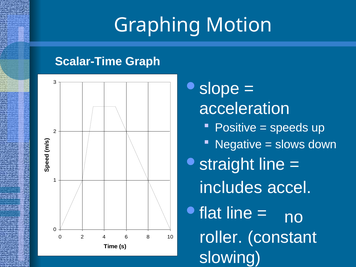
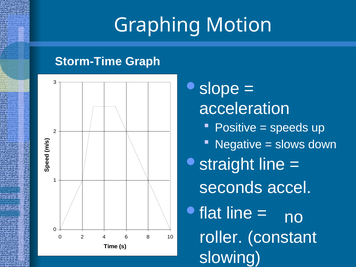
Scalar-Time: Scalar-Time -> Storm-Time (88, 62)
includes: includes -> seconds (231, 188)
